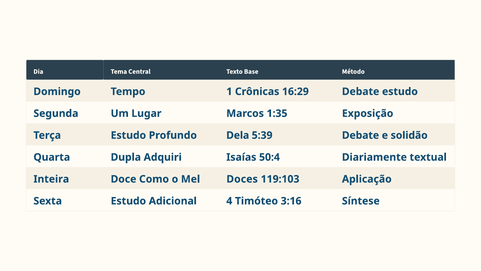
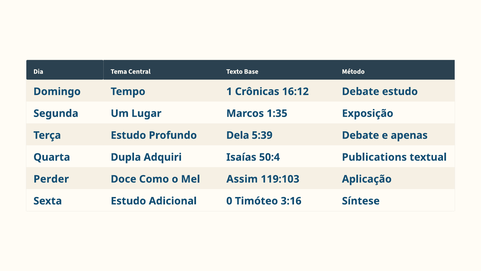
16:29: 16:29 -> 16:12 (295, 91)
solidão: solidão -> apenas (409, 135)
Diariamente: Diariamente -> Publications (374, 157)
Inteira: Inteira -> Perder (51, 179)
Doces: Doces -> Assim (242, 179)
4: 4 -> 0 (229, 201)
